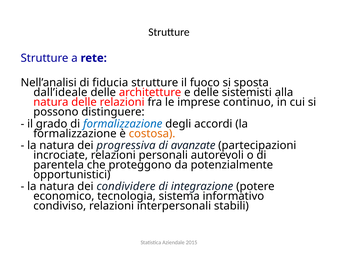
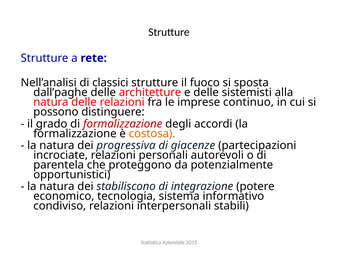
fiducia: fiducia -> classici (110, 83)
dall’ideale: dall’ideale -> dall’paghe (60, 92)
formalizzazione colour: blue -> red (123, 124)
avanzate: avanzate -> giacenze (193, 145)
condividere: condividere -> stabiliscono (126, 186)
